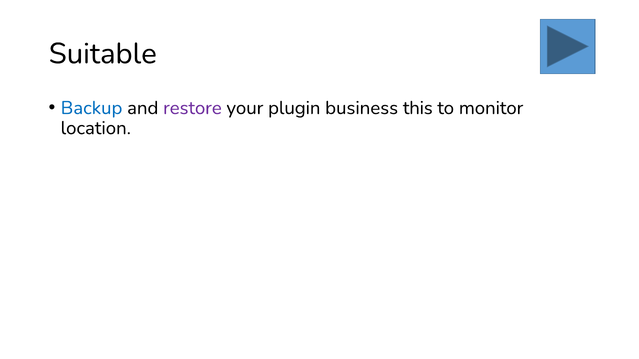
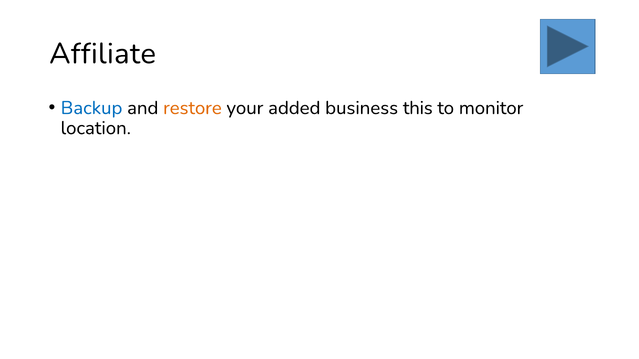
Suitable: Suitable -> Affiliate (103, 54)
restore colour: purple -> orange (192, 108)
plugin: plugin -> added (294, 108)
